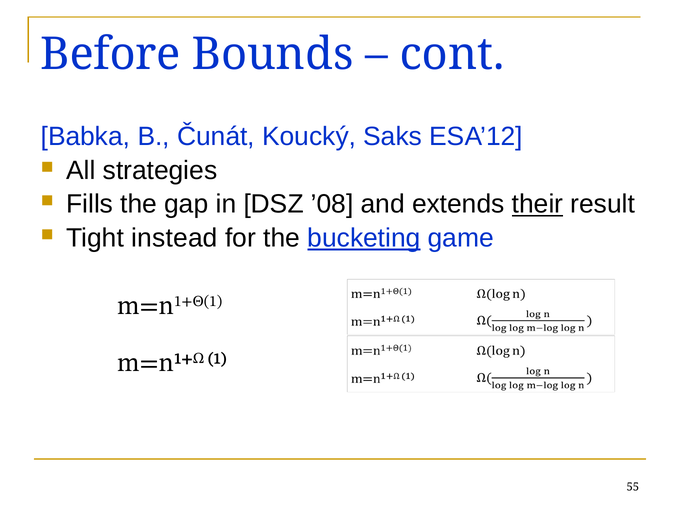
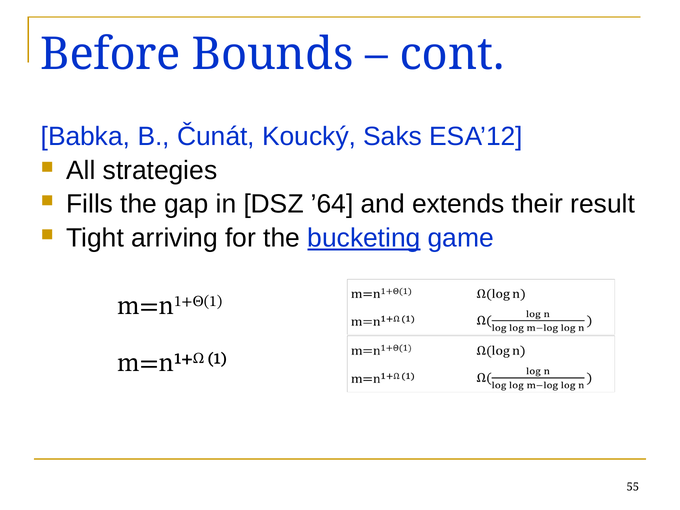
’08: ’08 -> ’64 (332, 204)
their underline: present -> none (538, 204)
instead: instead -> arriving (175, 238)
